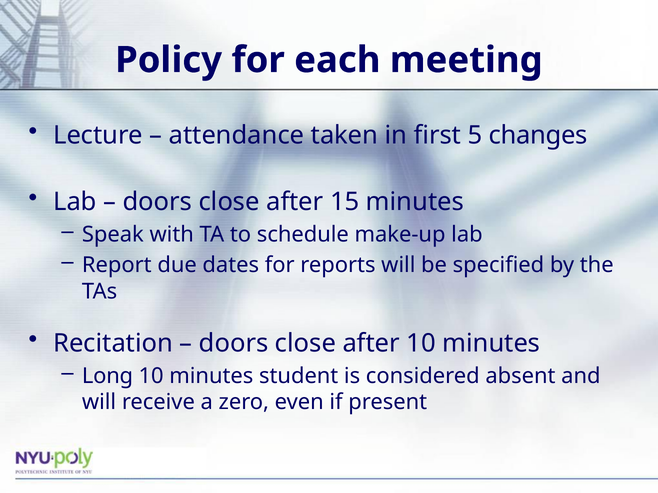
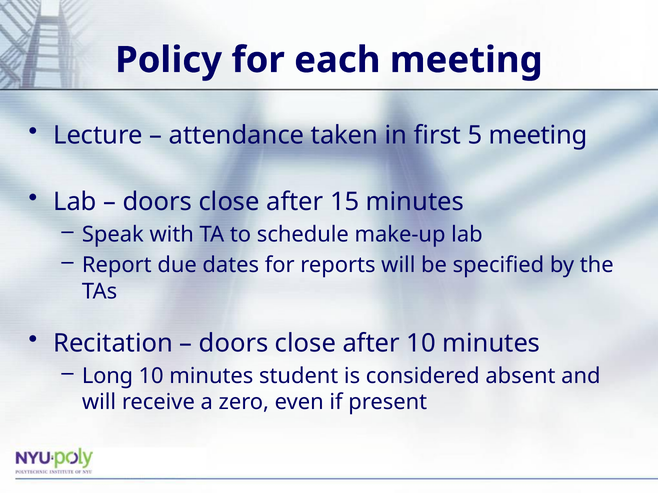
5 changes: changes -> meeting (538, 136)
